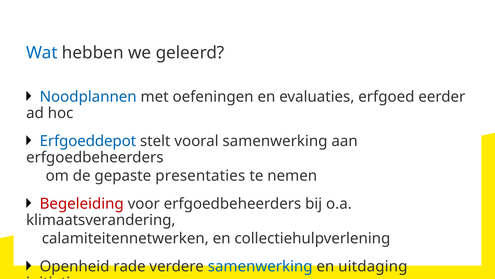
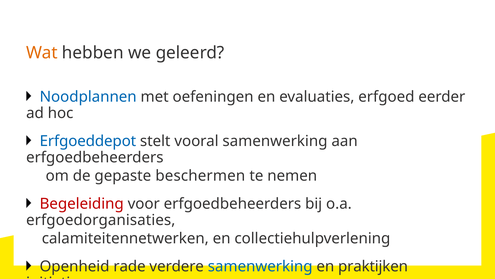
Wat colour: blue -> orange (42, 53)
presentaties: presentaties -> beschermen (200, 176)
klimaatsverandering: klimaatsverandering -> erfgoedorganisaties (101, 220)
uitdaging: uitdaging -> praktijken (373, 266)
